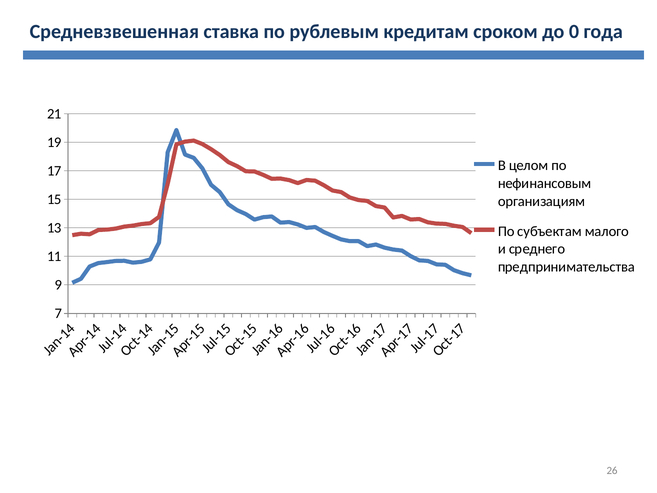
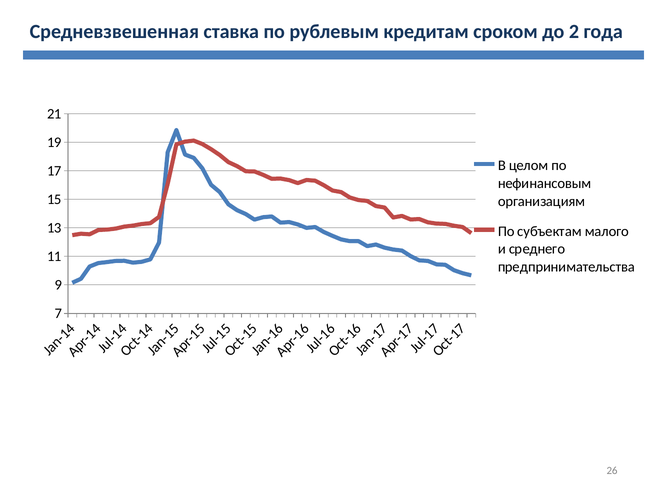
0: 0 -> 2 (574, 31)
